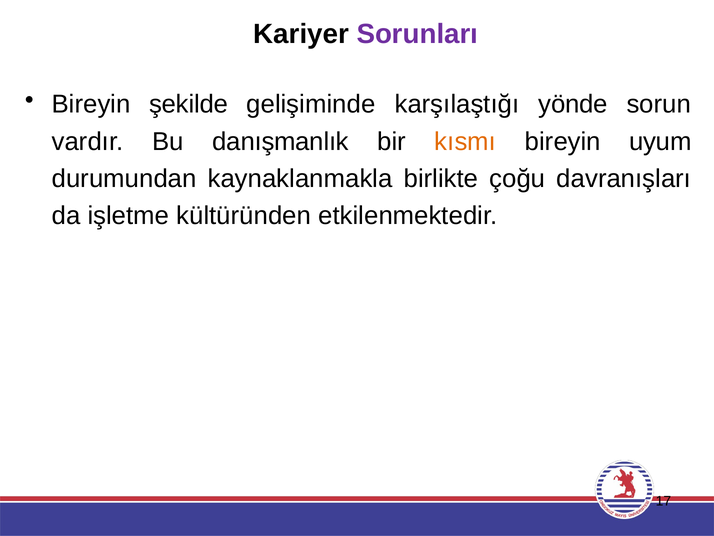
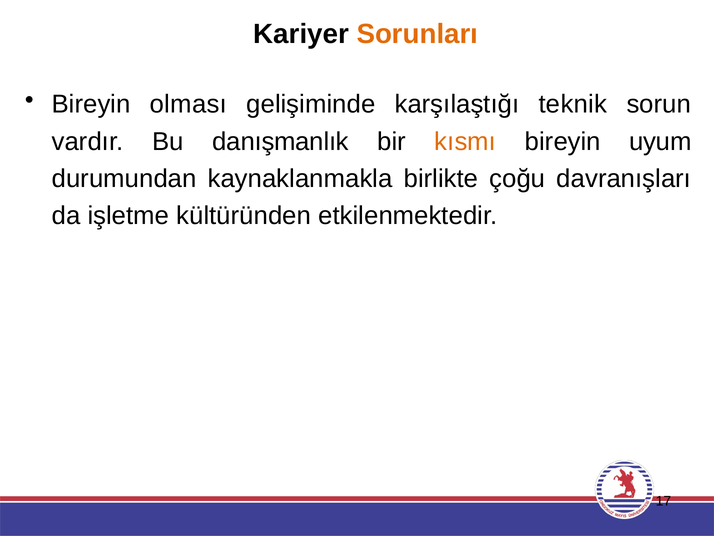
Sorunları colour: purple -> orange (417, 34)
şekilde: şekilde -> olması (188, 104)
yönde: yönde -> teknik (573, 104)
